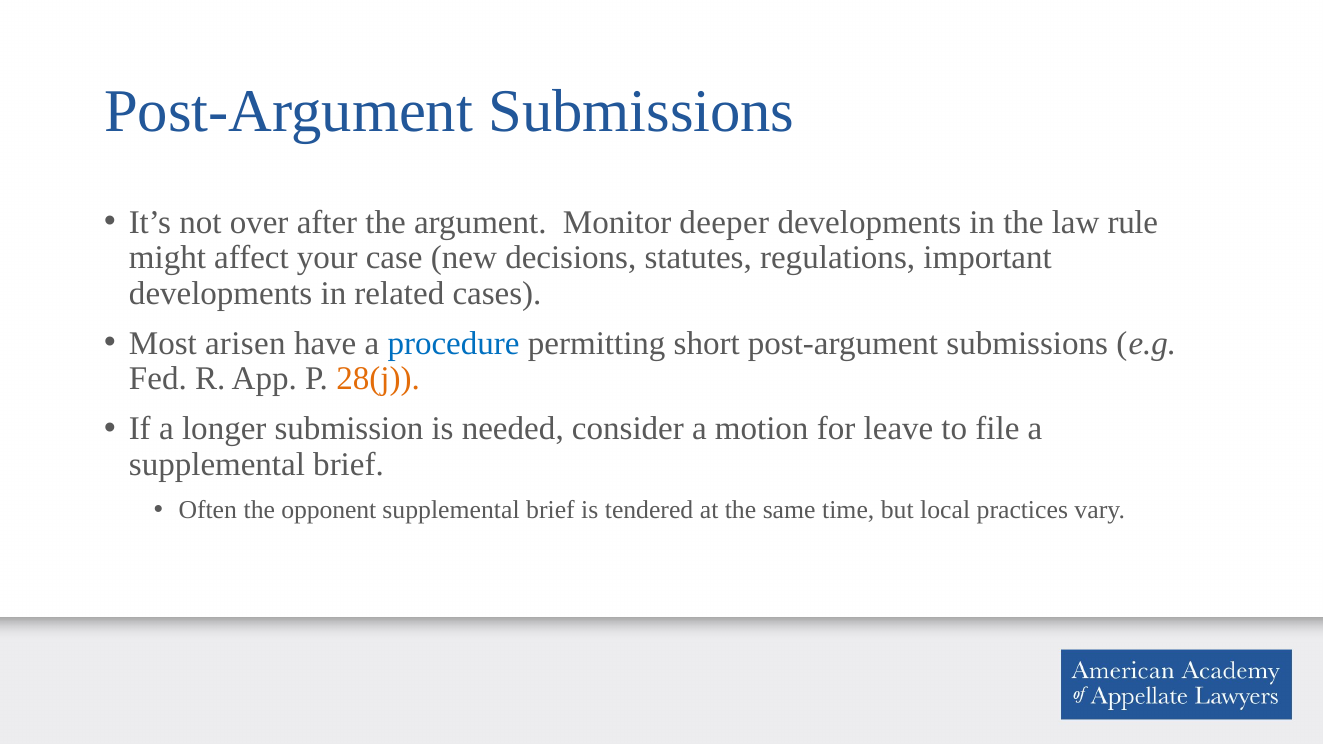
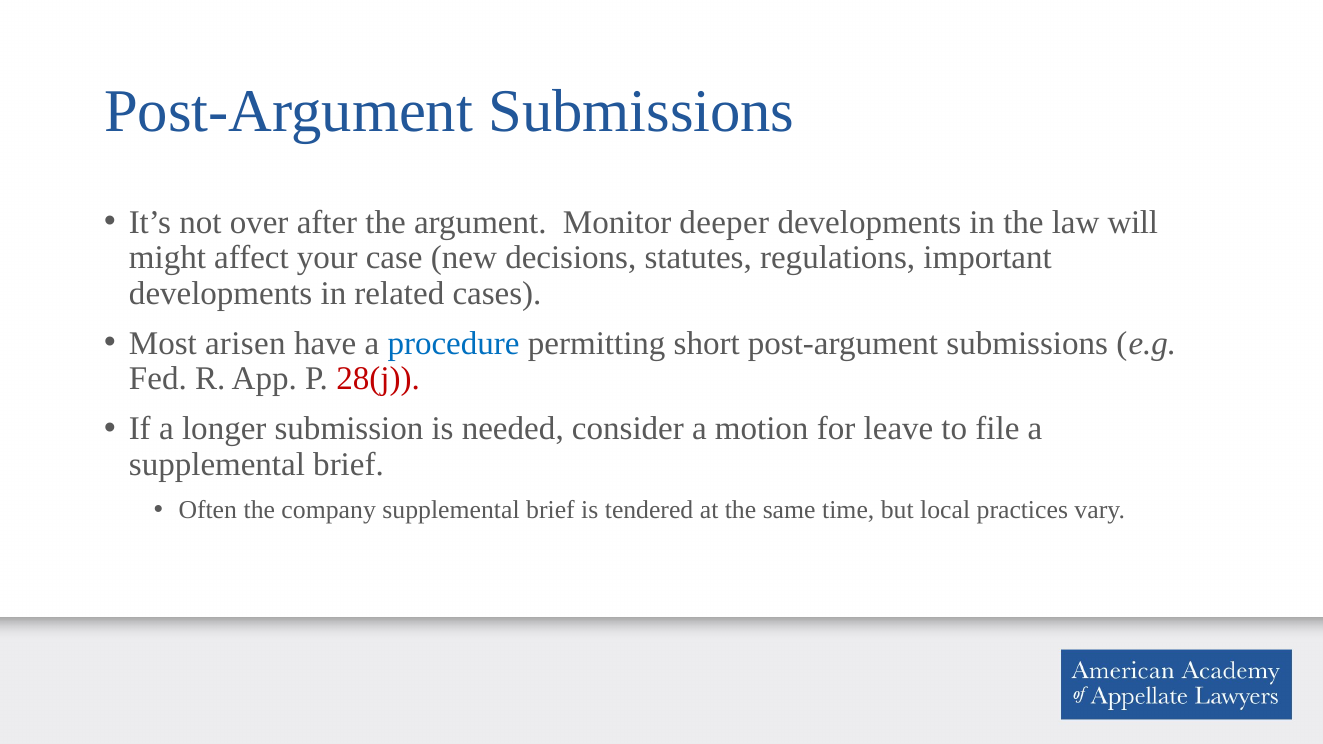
rule: rule -> will (1133, 222)
28(j colour: orange -> red (378, 379)
opponent: opponent -> company (329, 510)
